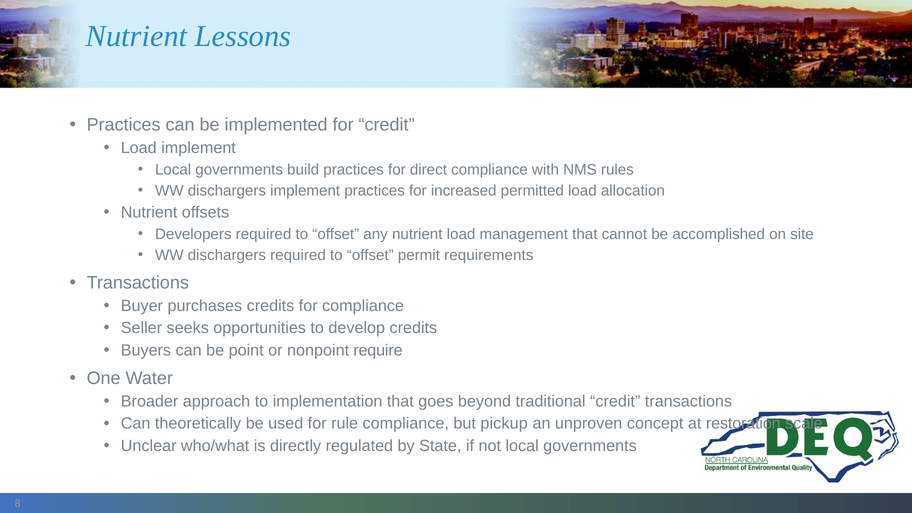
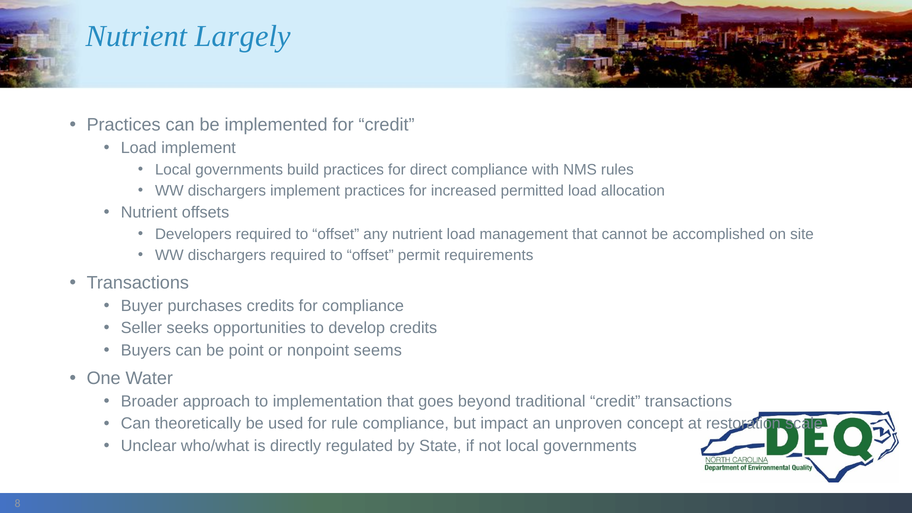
Lessons: Lessons -> Largely (243, 36)
require: require -> seems (378, 350)
pickup: pickup -> impact (504, 424)
